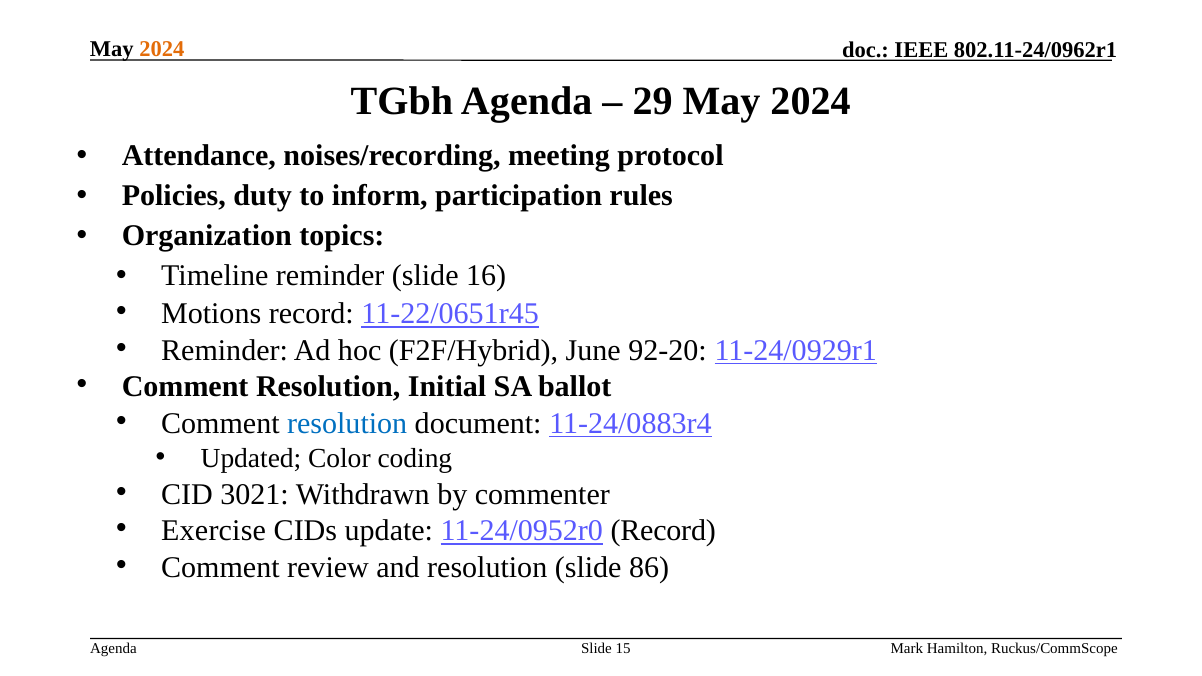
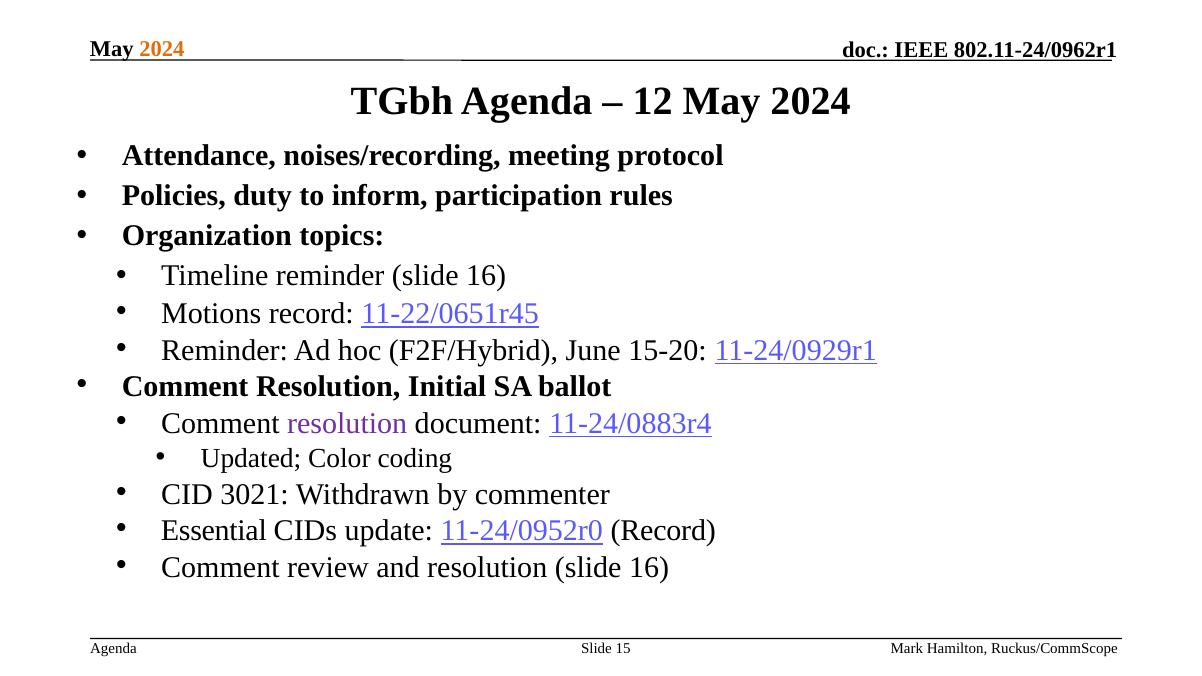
29: 29 -> 12 (653, 101)
92-20: 92-20 -> 15-20 (668, 350)
resolution colour: blue -> purple (347, 423)
Exercise: Exercise -> Essential (214, 531)
resolution slide 86: 86 -> 16 (649, 567)
